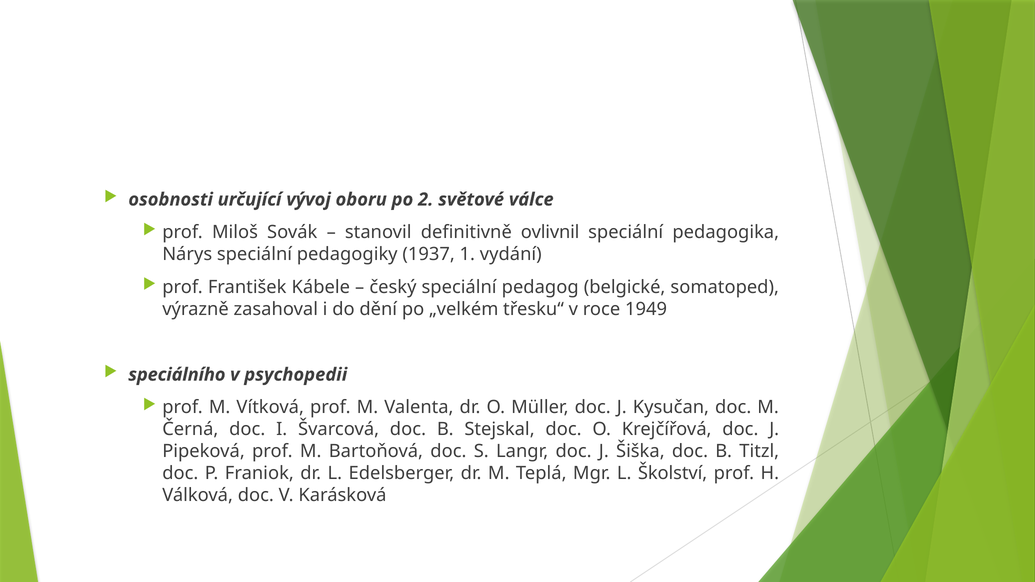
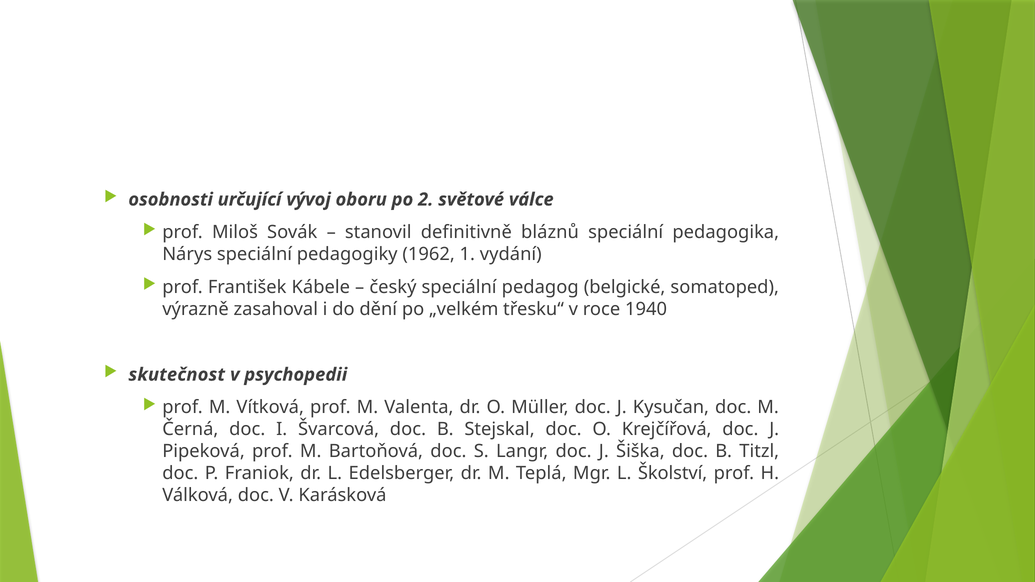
ovlivnil: ovlivnil -> bláznů (550, 232)
1937: 1937 -> 1962 (429, 254)
1949: 1949 -> 1940 (646, 309)
speciálního: speciálního -> skutečnost (177, 375)
